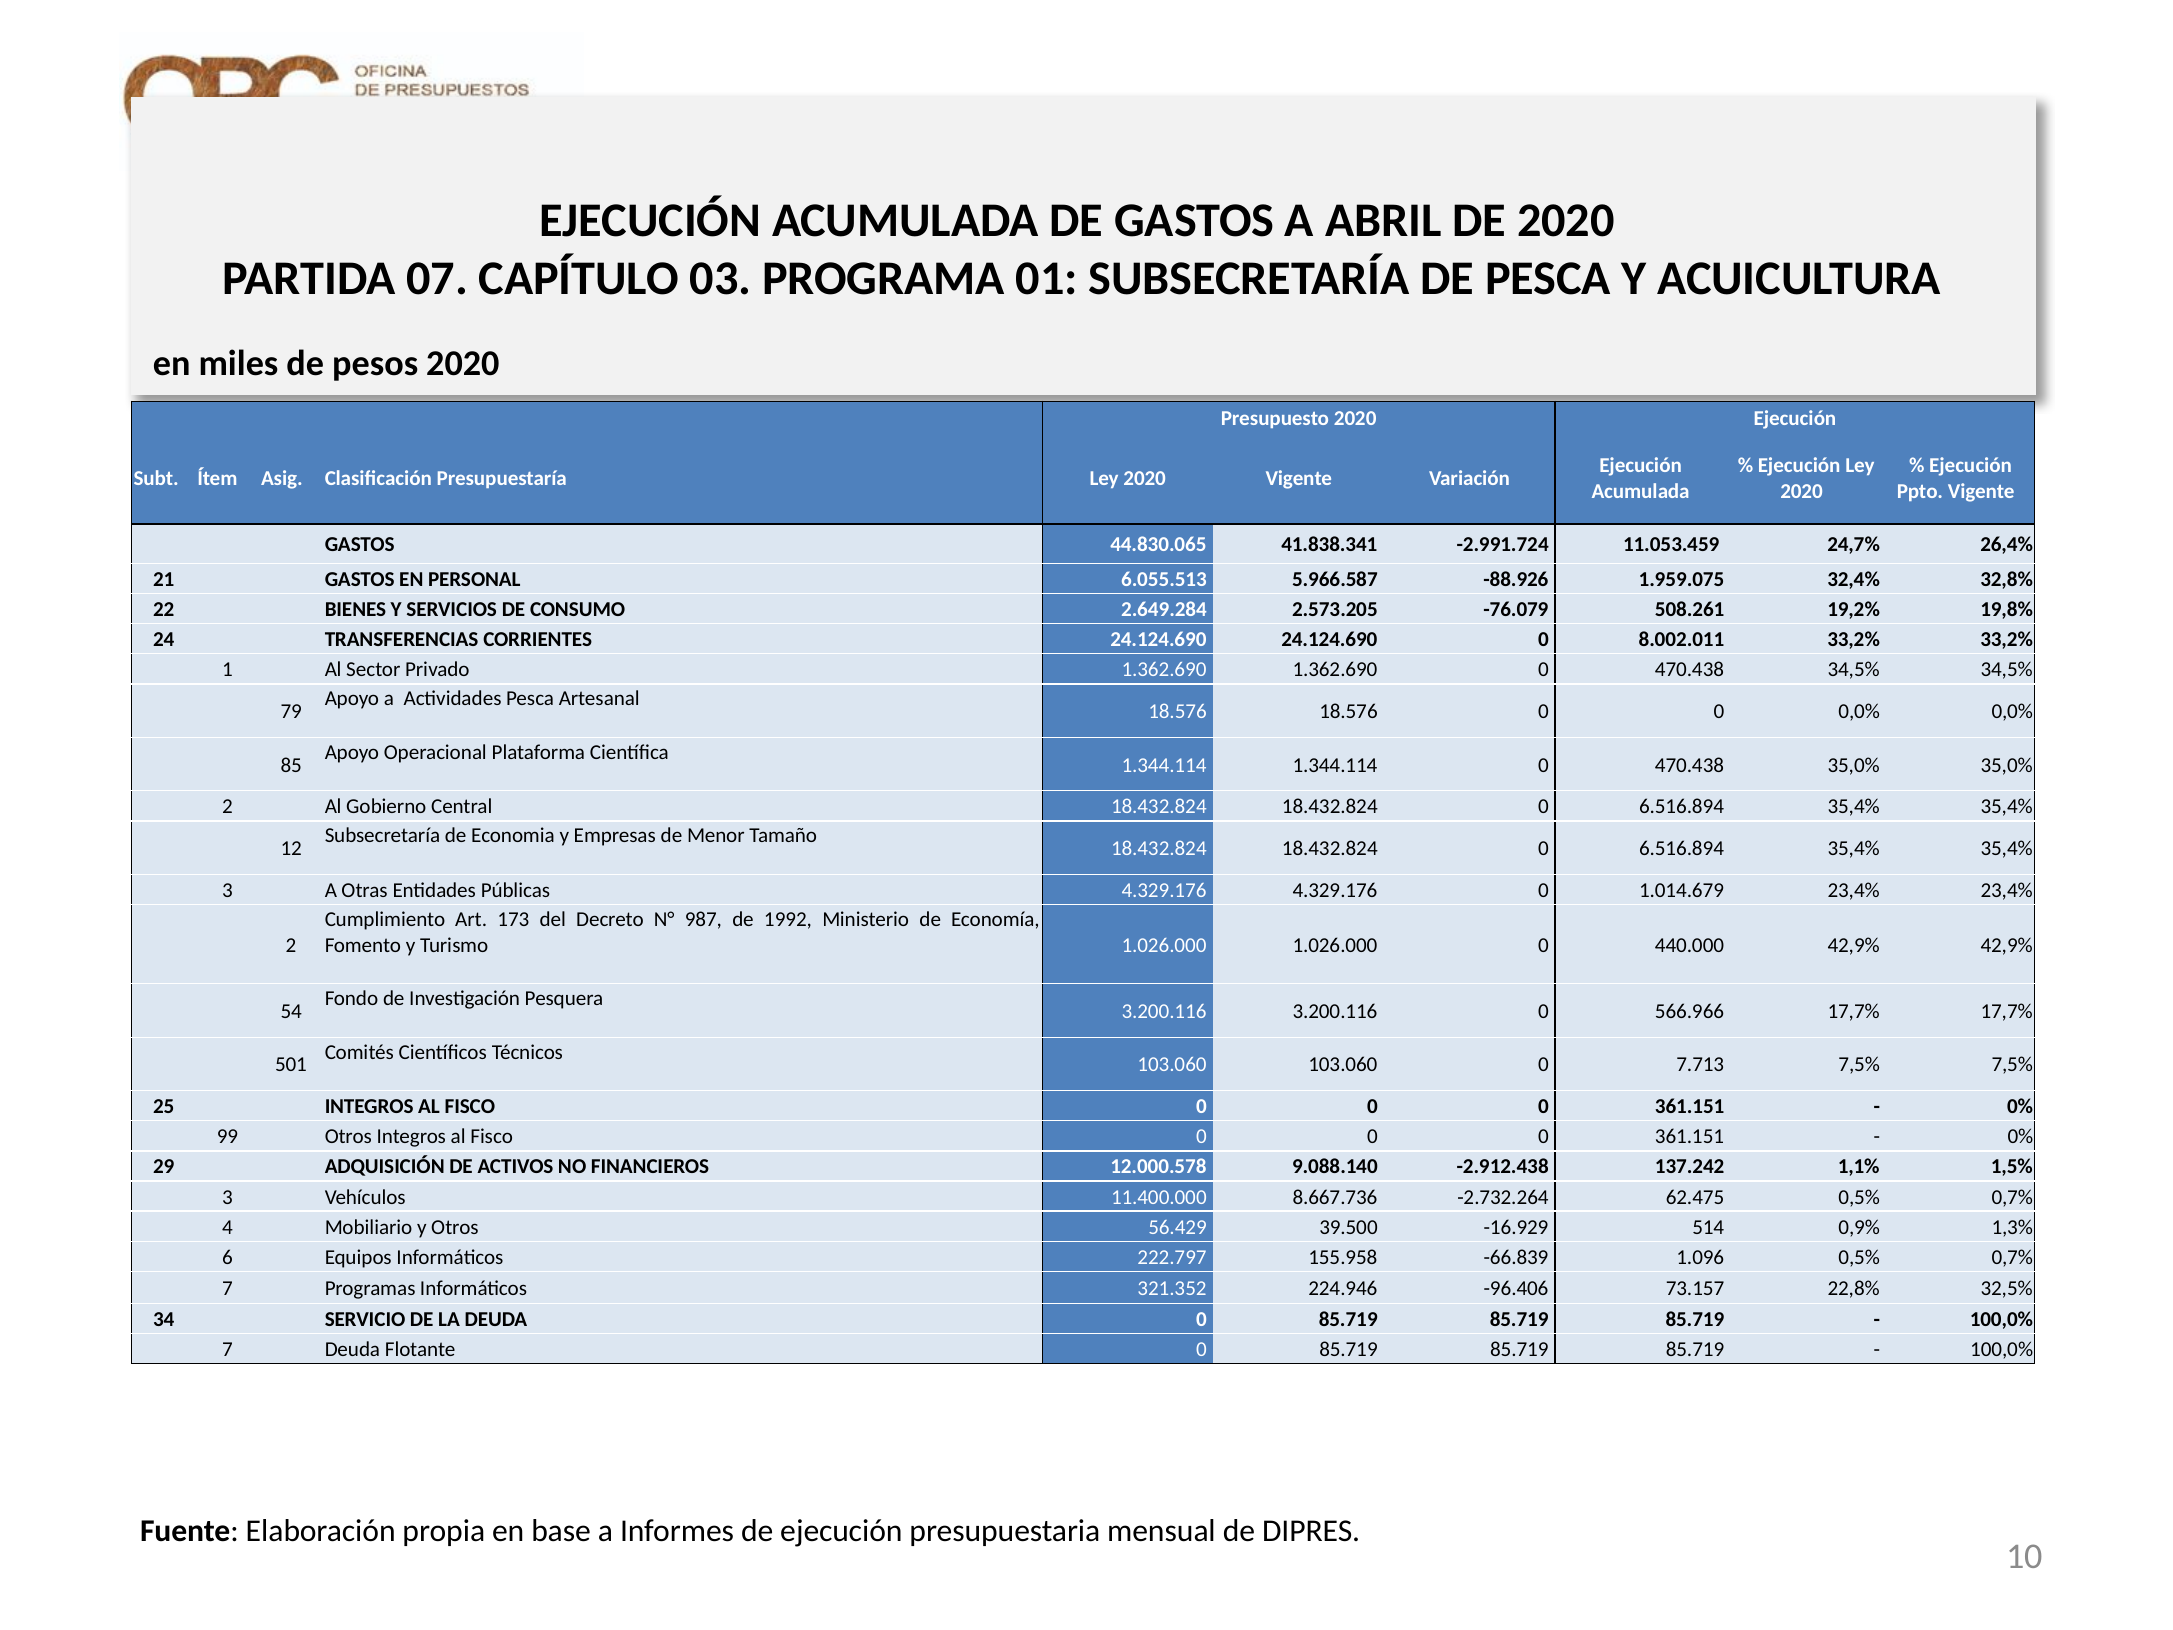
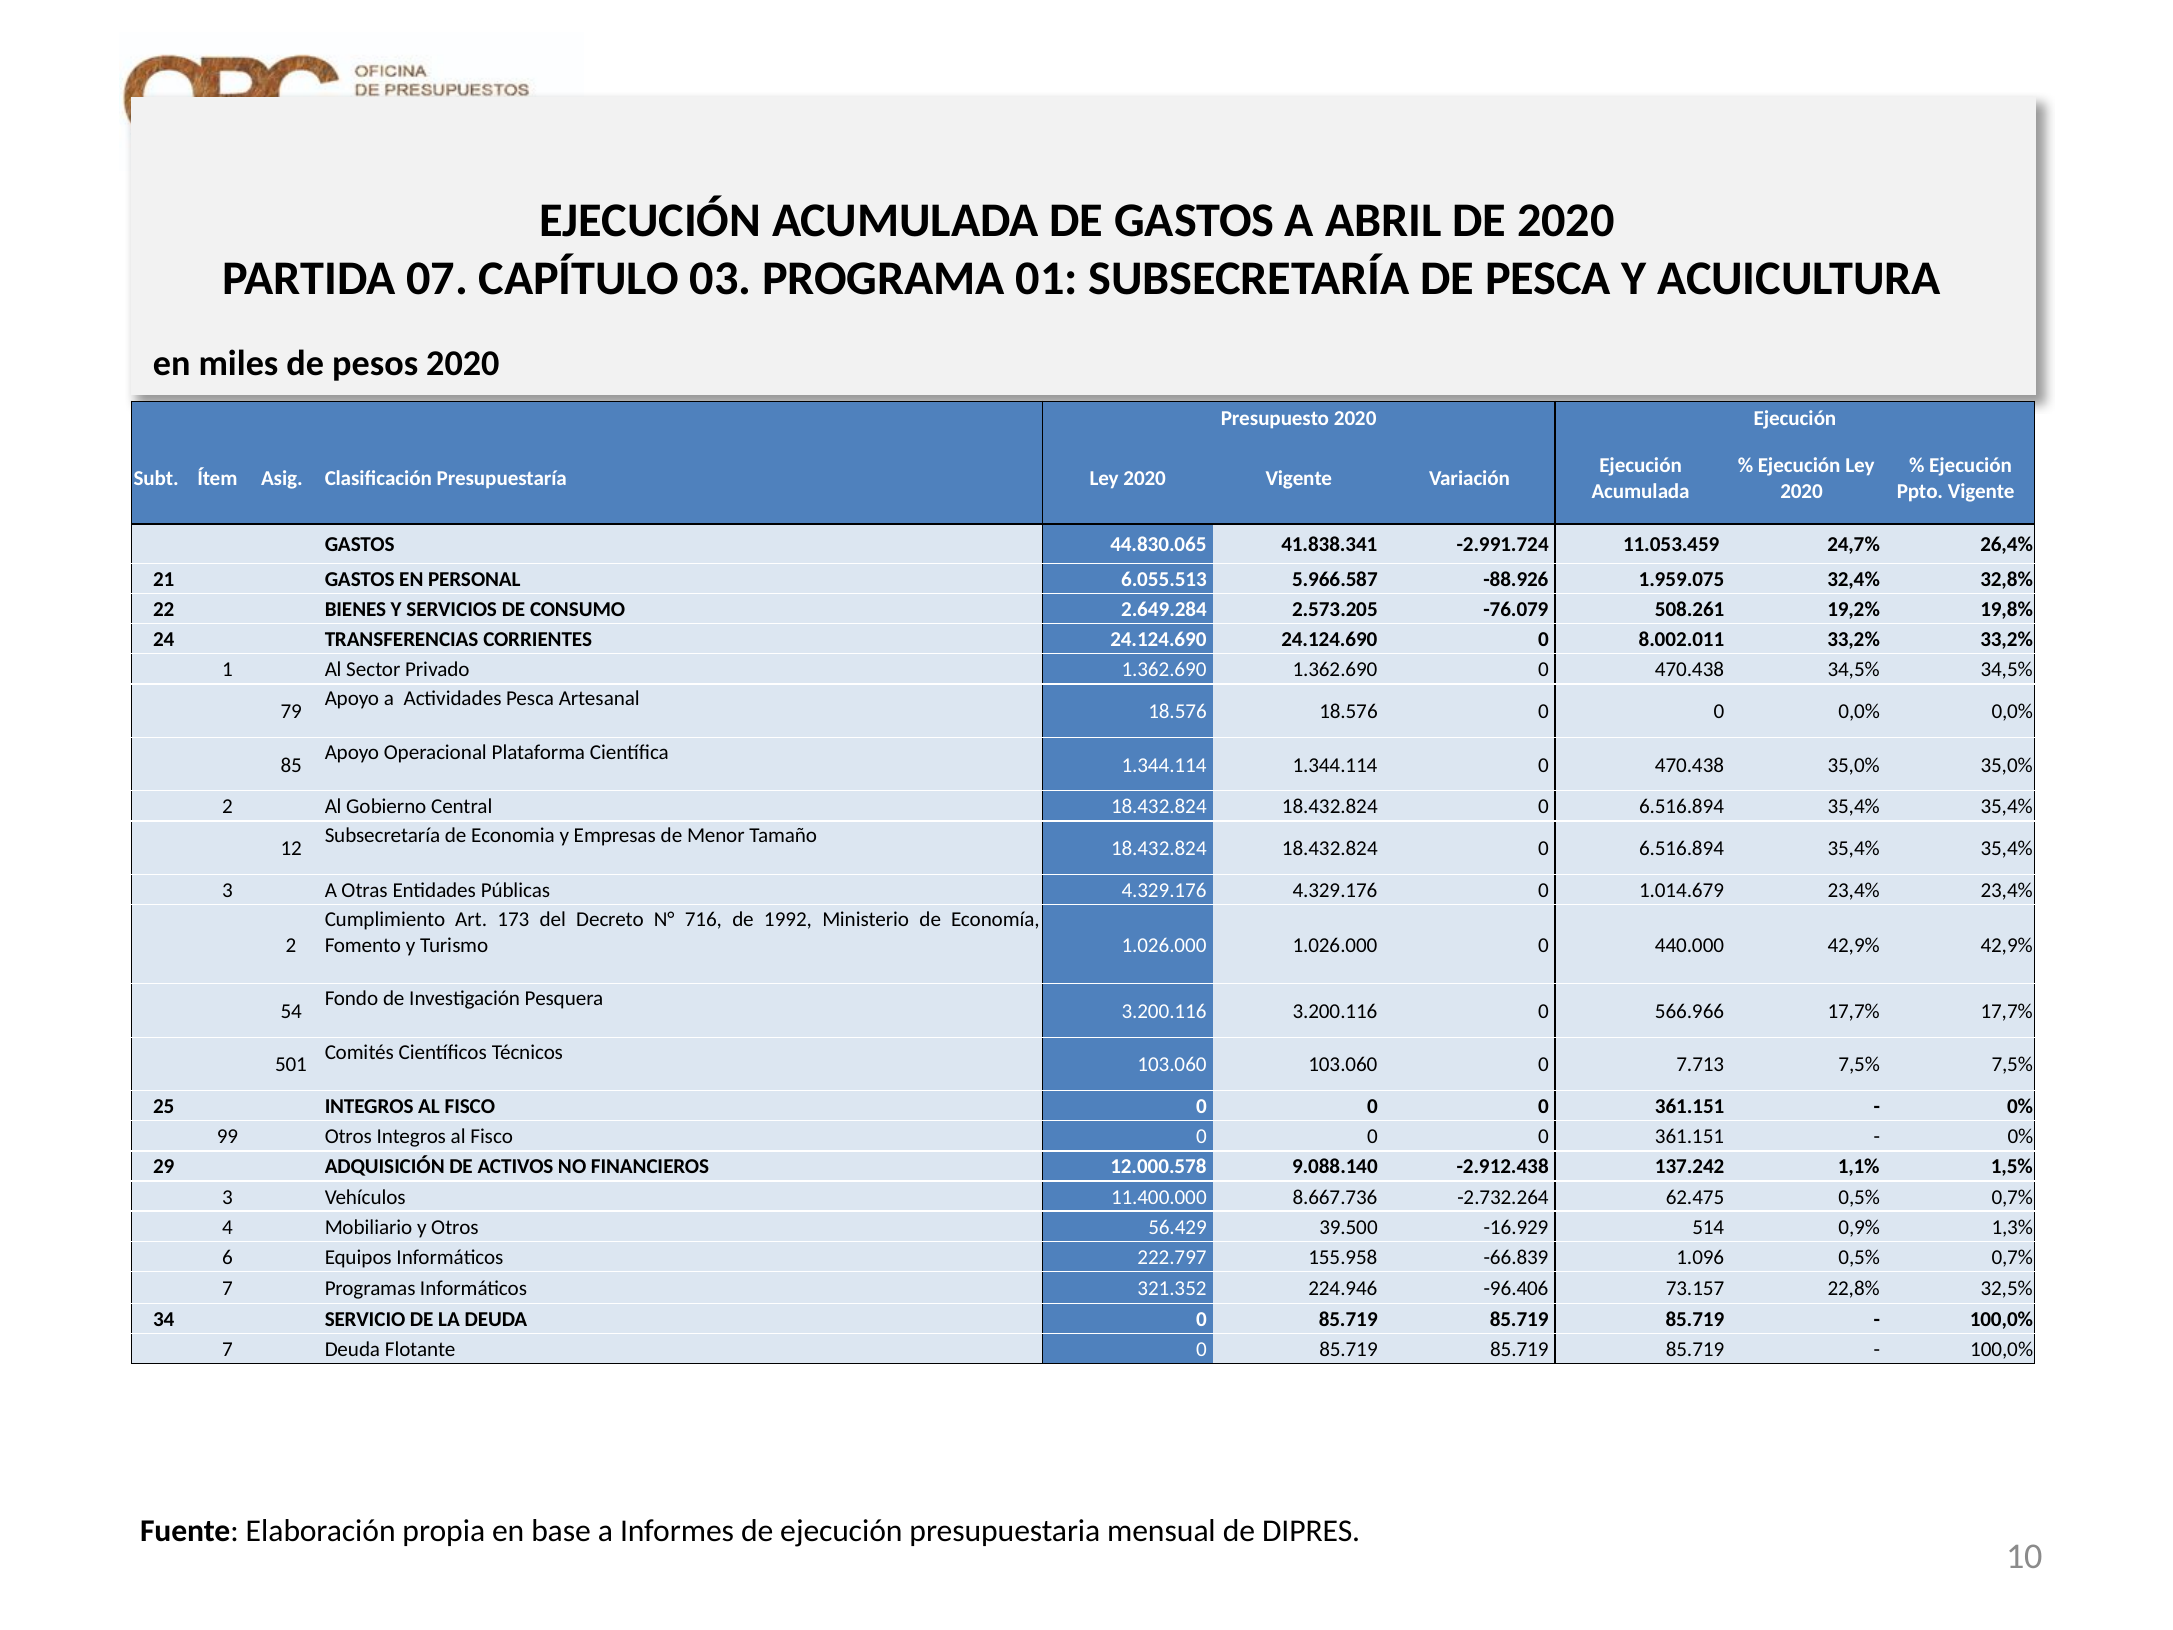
987: 987 -> 716 (703, 919)
